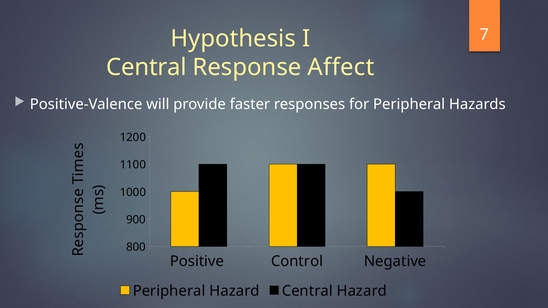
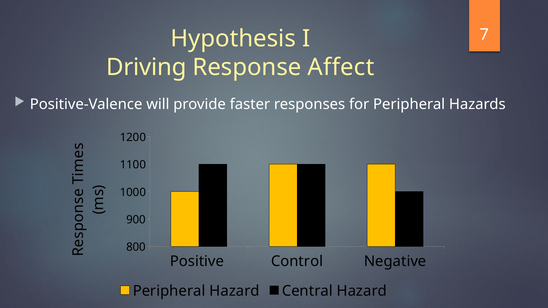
Central: Central -> Driving (146, 67)
